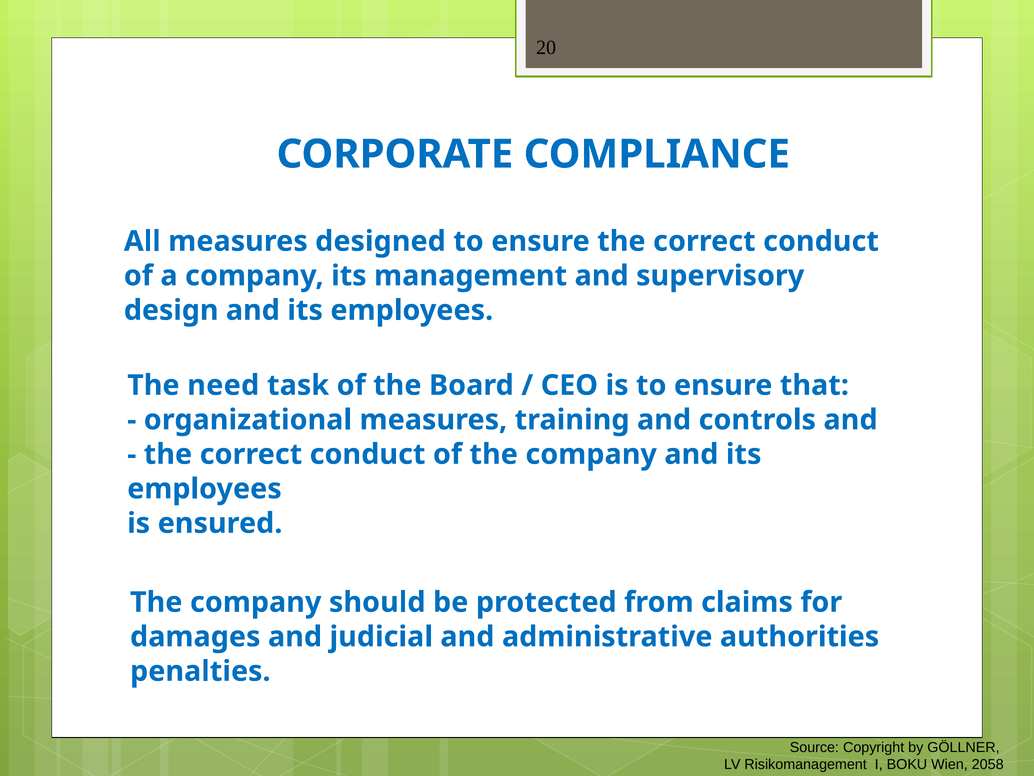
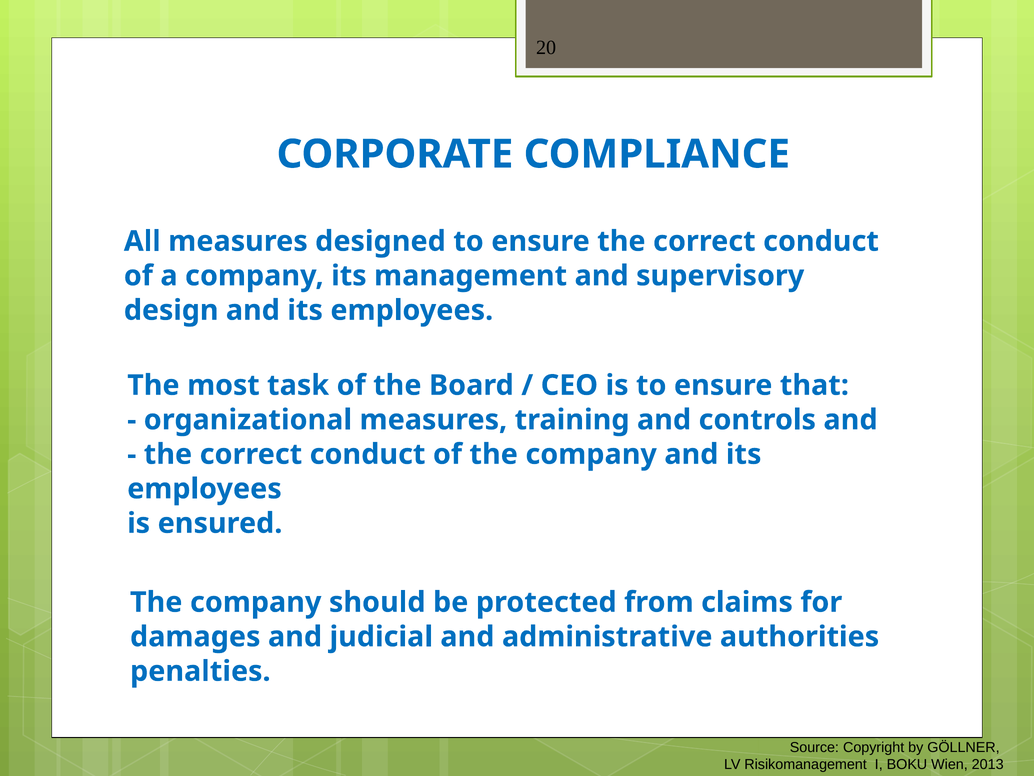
need: need -> most (223, 385)
2058: 2058 -> 2013 (988, 764)
